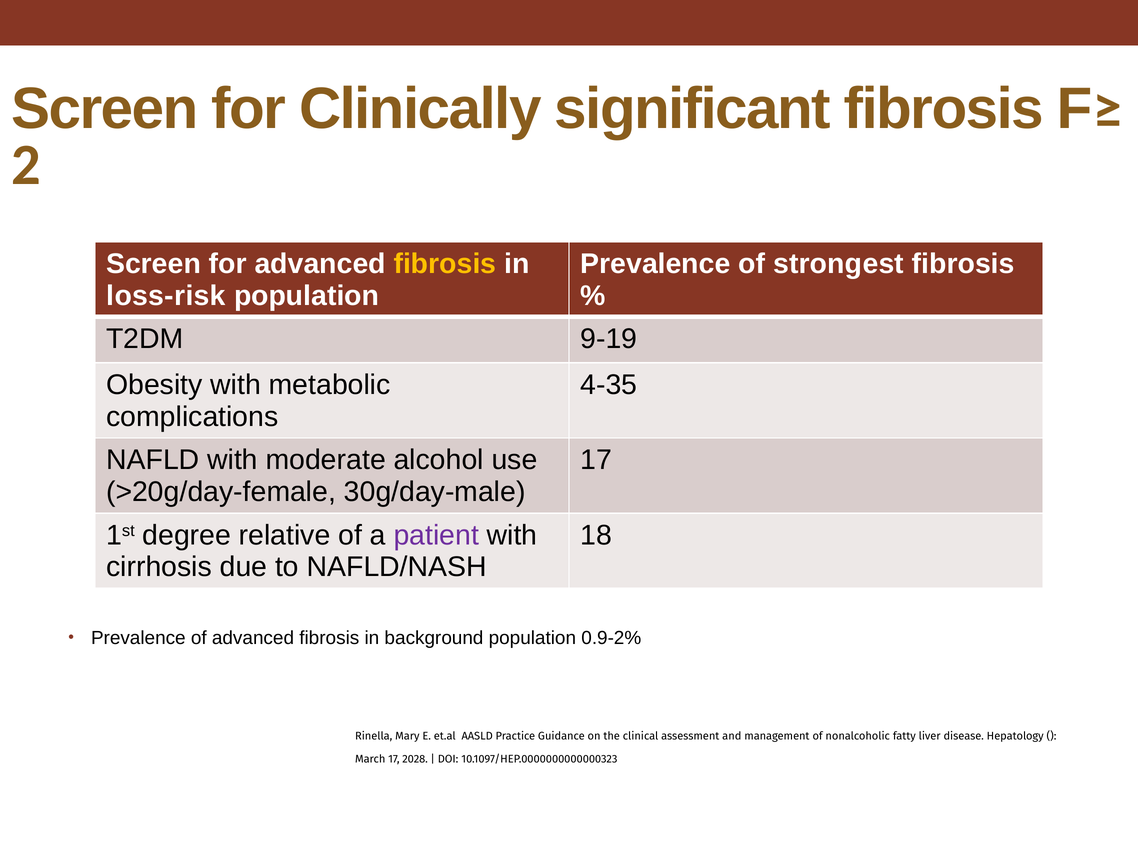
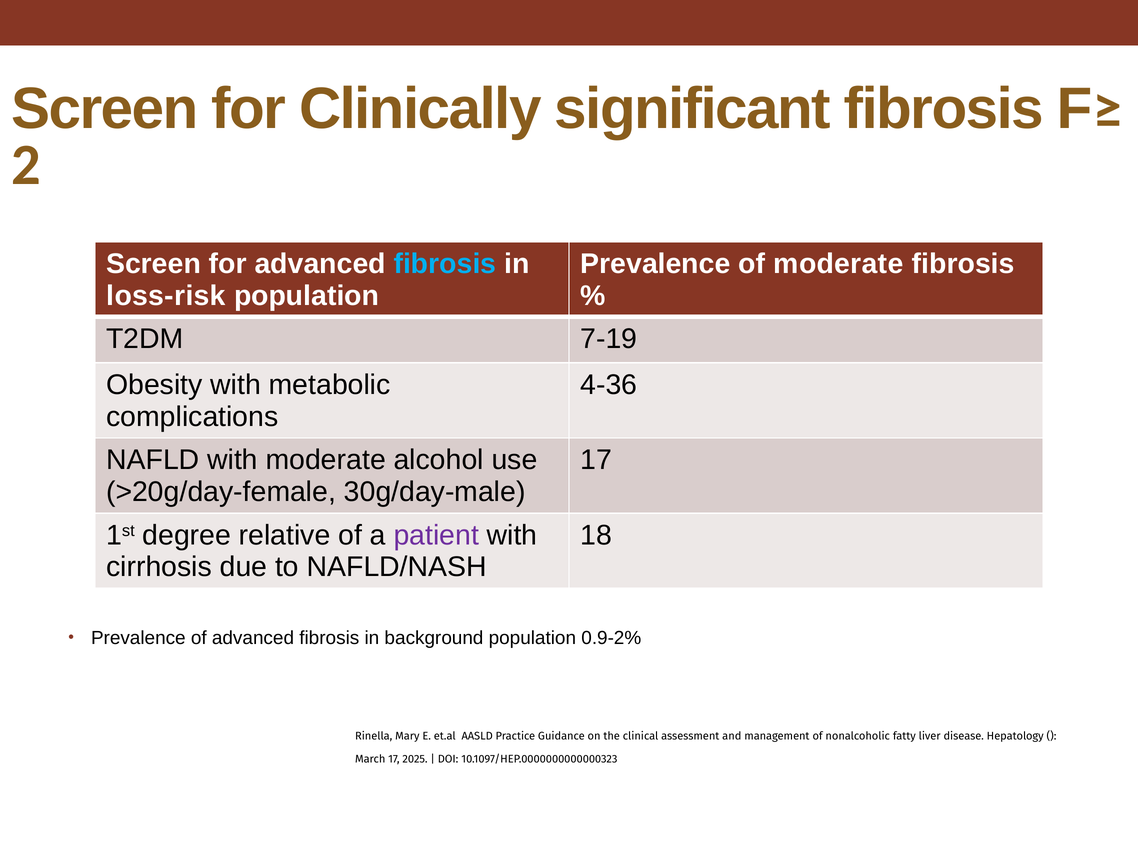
fibrosis colour: yellow -> light blue (445, 264)
of strongest: strongest -> moderate (838, 264)
9-19: 9-19 -> 7-19 (609, 339)
4-35: 4-35 -> 4-36 (609, 385)
2028: 2028 -> 2025 (415, 759)
